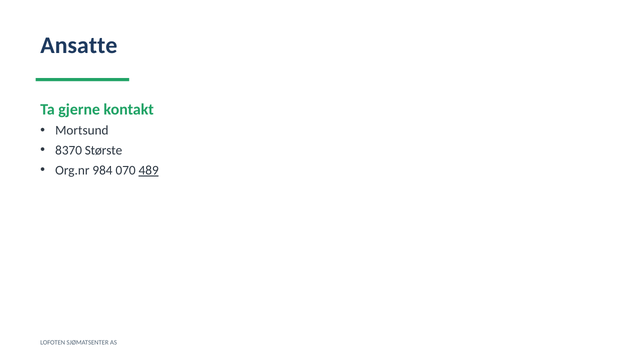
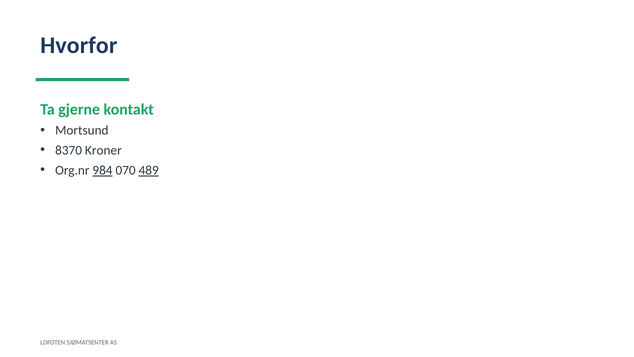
Ansatte: Ansatte -> Hvorfor (79, 45)
Største: Største -> Kroner (103, 150)
984 underline: none -> present (103, 170)
